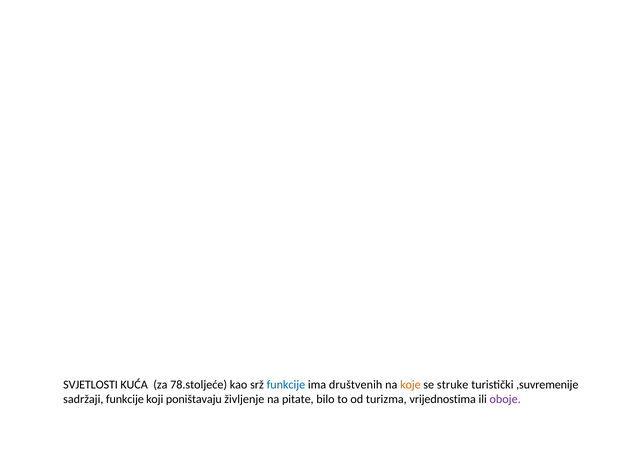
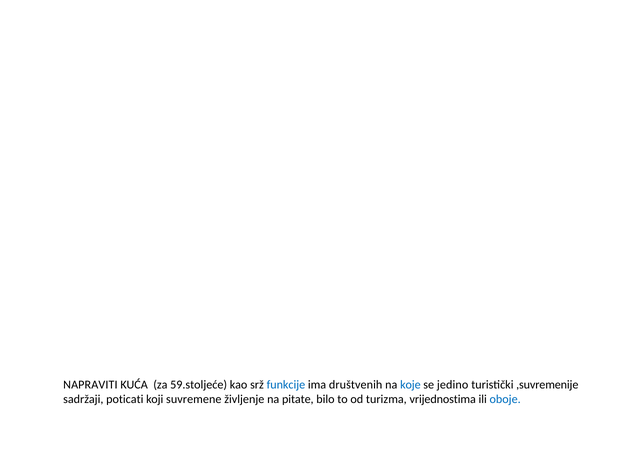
SVJETLOSTI: SVJETLOSTI -> NAPRAVITI (90, 385)
78.stoljeće: 78.stoljeće -> 59.stoljeće (199, 385)
koje colour: orange -> blue (410, 385)
struke: struke -> jedino (453, 385)
sadržaji funkcije: funkcije -> poticati (125, 400)
poništavaju: poništavaju -> suvremene (194, 400)
oboje colour: purple -> blue (505, 400)
